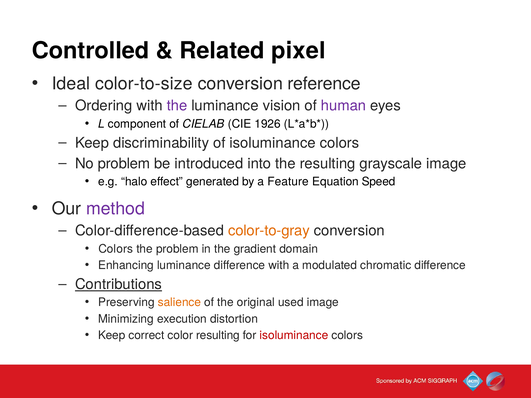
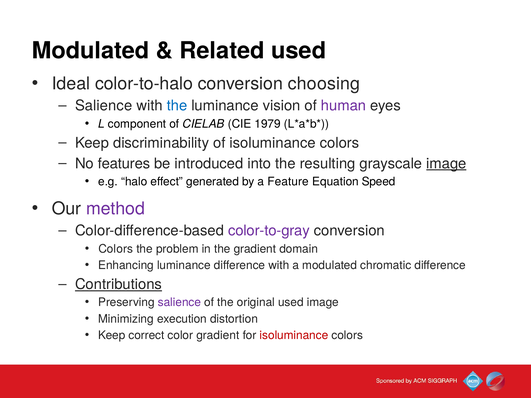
Controlled: Controlled -> Modulated (91, 51)
Related pixel: pixel -> used (299, 51)
color-to-size: color-to-size -> color-to-halo (144, 84)
reference: reference -> choosing (324, 84)
Ordering: Ordering -> Salience (104, 106)
the colour: purple -> blue (177, 106)
1926: 1926 -> 1979 (268, 124)
No problem: problem -> features (124, 164)
image underline: none -> present (446, 164)
color-to-gray colour: orange -> purple (269, 231)
salience colour: orange -> purple (179, 303)
color resulting: resulting -> gradient (218, 336)
